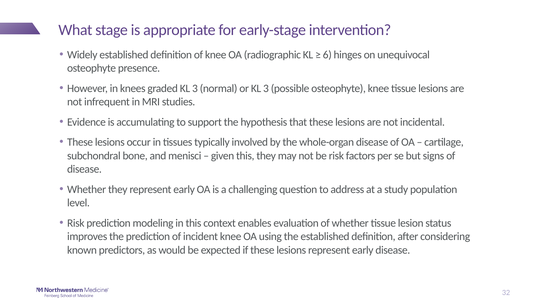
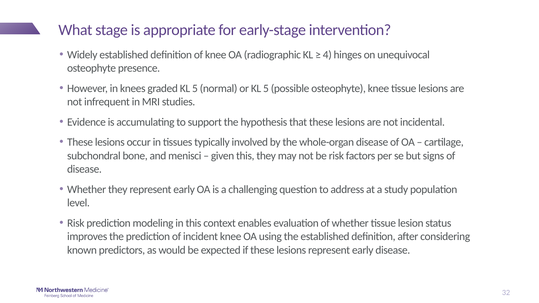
6: 6 -> 4 (327, 55)
graded KL 3: 3 -> 5 (195, 88)
or KL 3: 3 -> 5 (266, 88)
